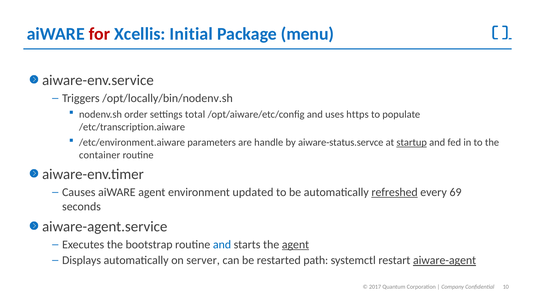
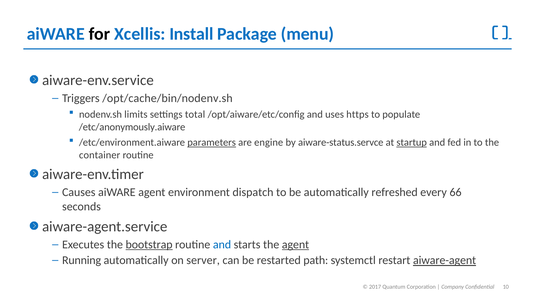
for colour: red -> black (99, 34)
Initial: Initial -> Install (191, 34)
/opt/locally/bin/nodenv.sh: /opt/locally/bin/nodenv.sh -> /opt/cache/bin/nodenv.sh (167, 98)
order: order -> limits (136, 115)
/etc/transcription.aiware: /etc/transcription.aiware -> /etc/anonymously.aiware (132, 127)
parameters underline: none -> present (212, 142)
handle: handle -> engine (269, 142)
updated: updated -> dispatch (253, 192)
refreshed underline: present -> none (395, 192)
69: 69 -> 66 (456, 192)
bootstrap underline: none -> present (149, 245)
Displays: Displays -> Running (82, 260)
